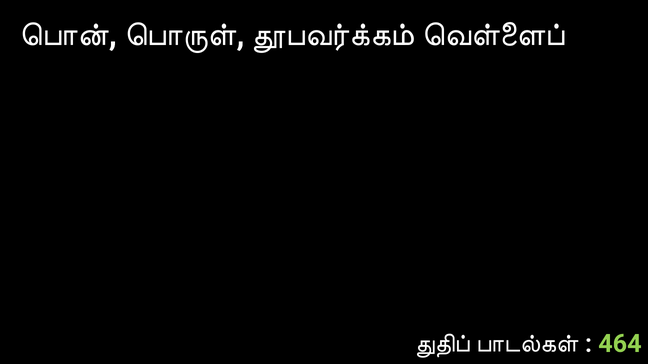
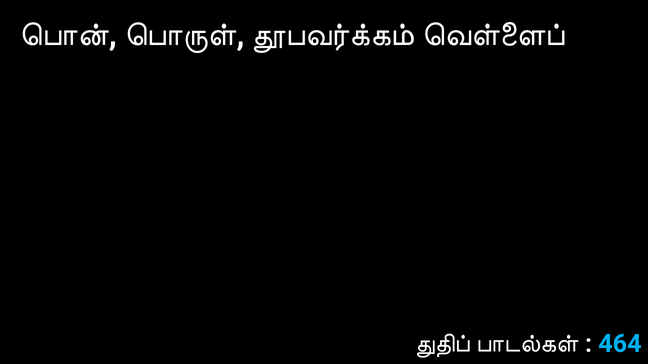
464 colour: light green -> light blue (620, 344)
